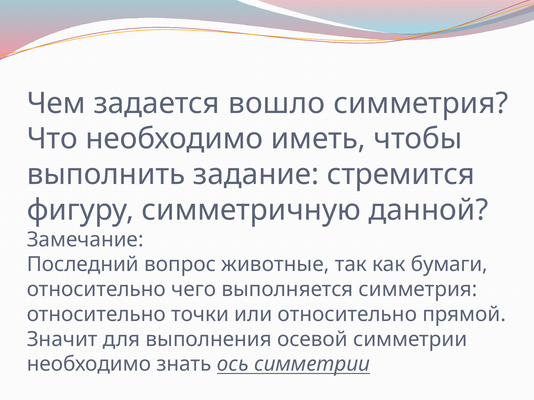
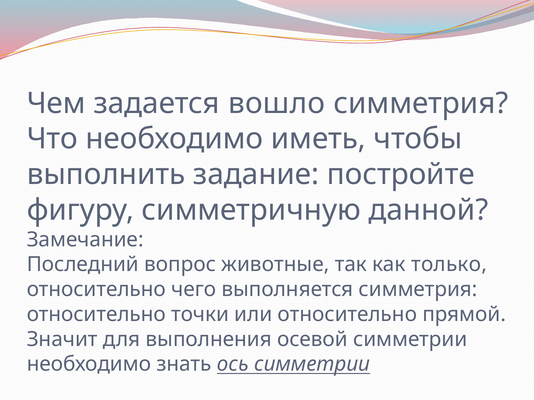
стремится: стремится -> постройте (401, 175)
бумаги: бумаги -> только (449, 265)
